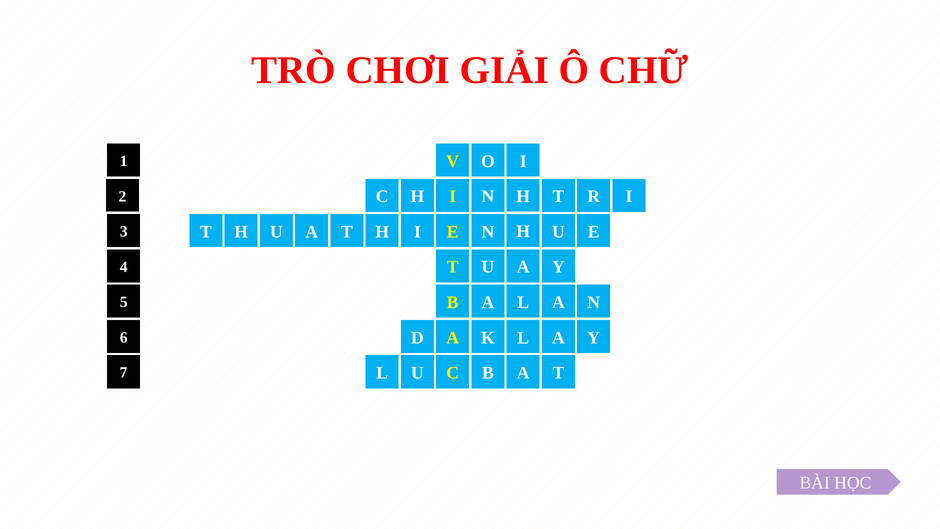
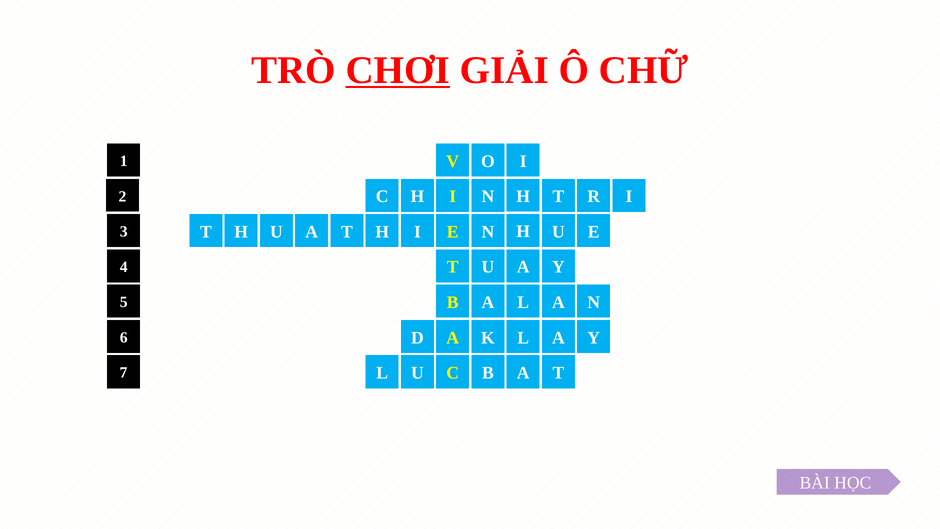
CHƠI underline: none -> present (398, 70)
